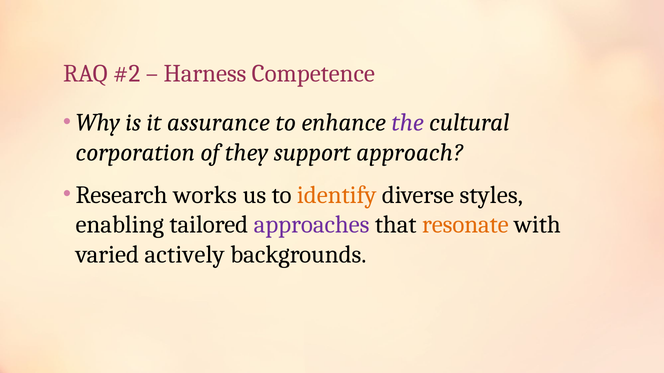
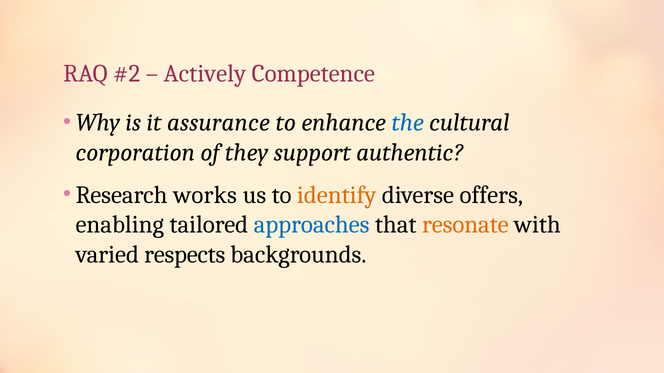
Harness: Harness -> Actively (205, 74)
the colour: purple -> blue (408, 123)
approach: approach -> authentic (410, 153)
styles: styles -> offers (491, 195)
approaches colour: purple -> blue (312, 225)
actively: actively -> respects (185, 255)
